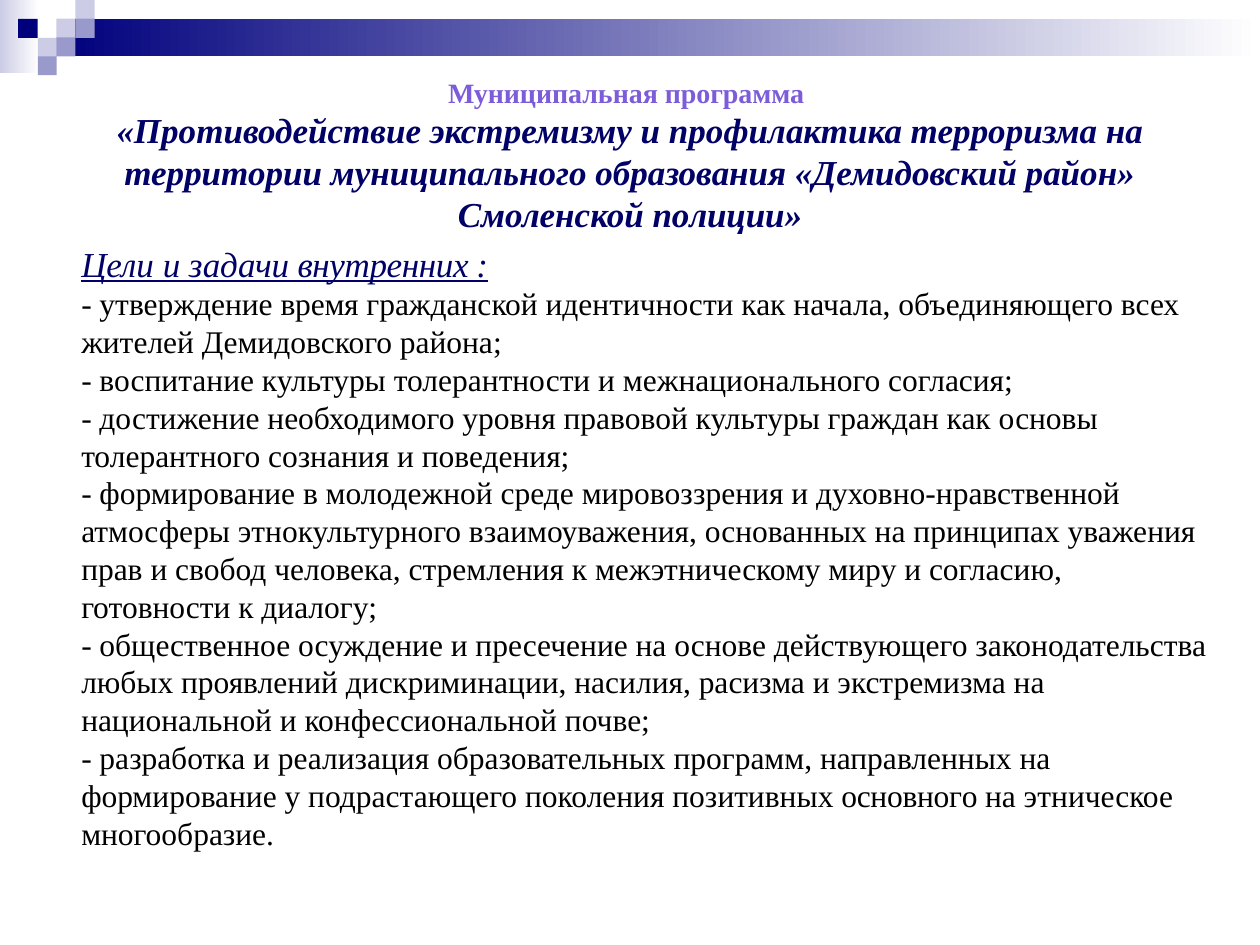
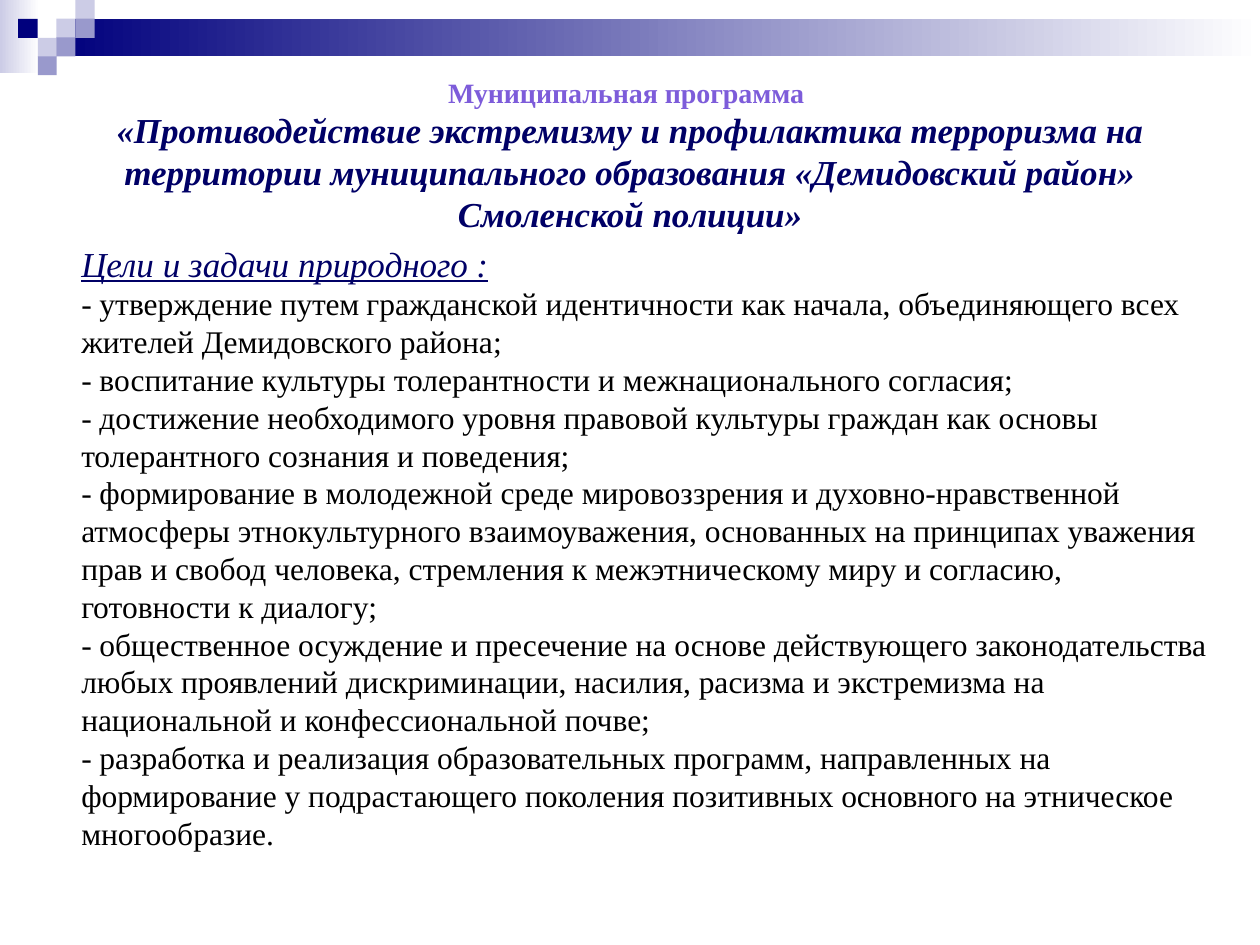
внутренних: внутренних -> природного (383, 266)
время: время -> путем (320, 306)
